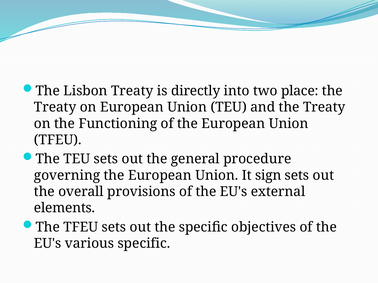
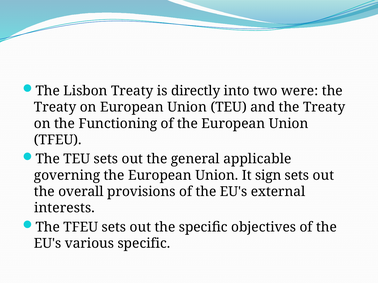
place: place -> were (300, 91)
procedure: procedure -> applicable (257, 159)
elements: elements -> interests (64, 208)
